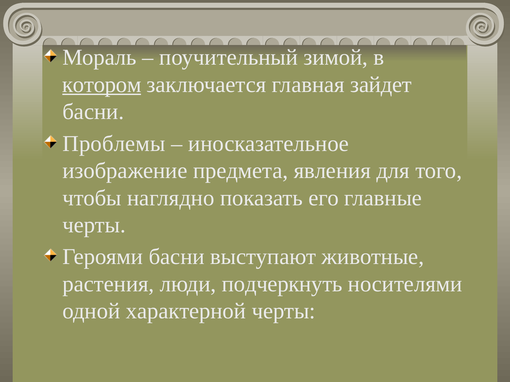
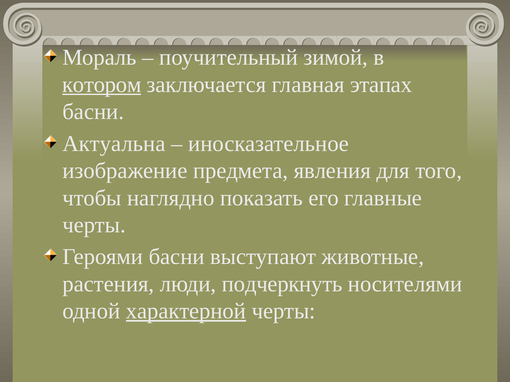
зайдет: зайдет -> этапах (381, 85)
Проблемы: Проблемы -> Актуальна (114, 144)
характерной underline: none -> present (186, 312)
